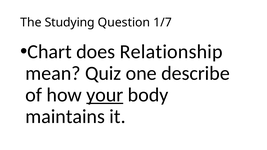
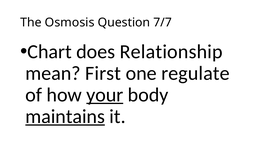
Studying: Studying -> Osmosis (70, 22)
1/7: 1/7 -> 7/7 (163, 22)
Quiz: Quiz -> First (103, 73)
describe: describe -> regulate (195, 73)
maintains underline: none -> present (65, 117)
